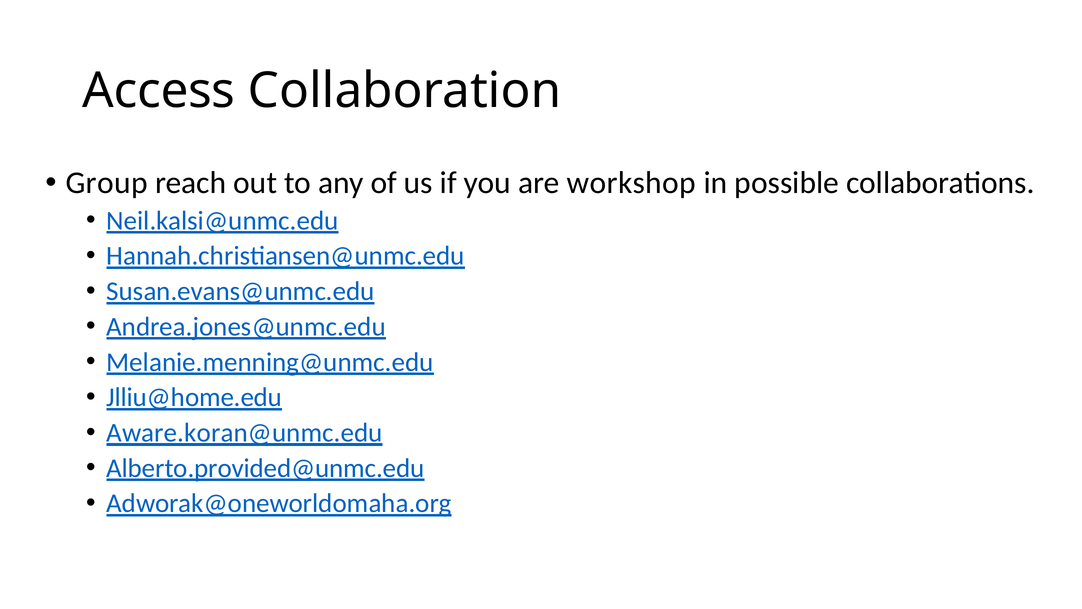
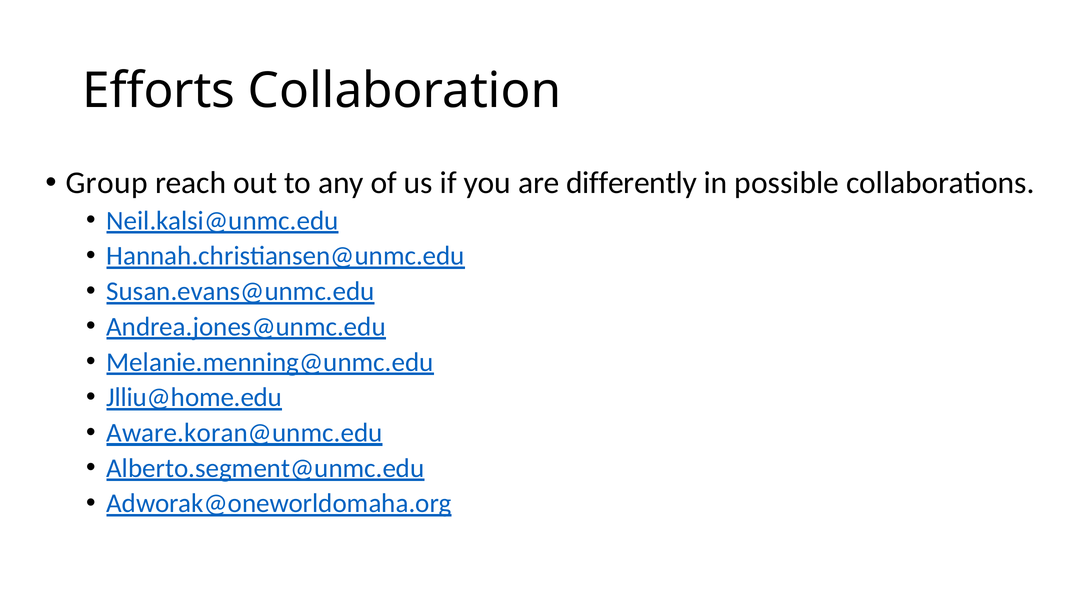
Access: Access -> Efforts (159, 91)
workshop: workshop -> differently (632, 183)
Alberto.provided@unmc.edu: Alberto.provided@unmc.edu -> Alberto.segment@unmc.edu (265, 468)
